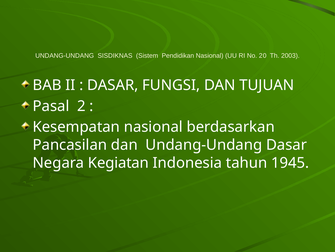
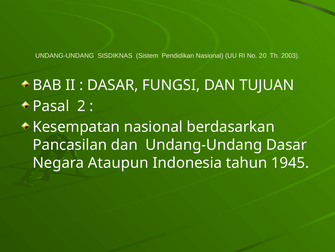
Kegiatan: Kegiatan -> Ataupun (118, 162)
